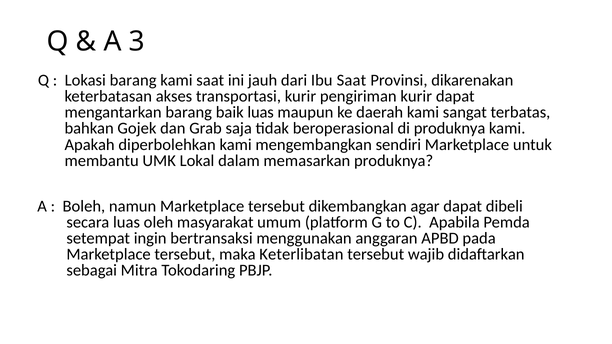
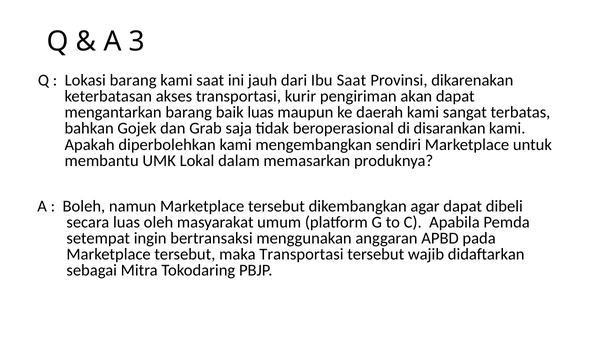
pengiriman kurir: kurir -> akan (416, 96)
di produknya: produknya -> disarankan (450, 129)
maka Keterlibatan: Keterlibatan -> Transportasi (301, 255)
